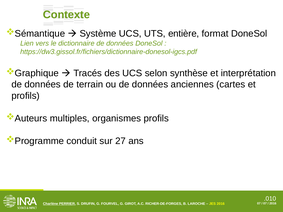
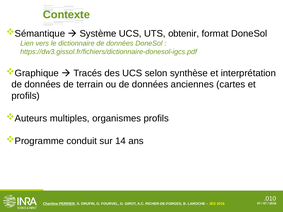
entière: entière -> obtenir (184, 34)
27: 27 -> 14 (121, 141)
